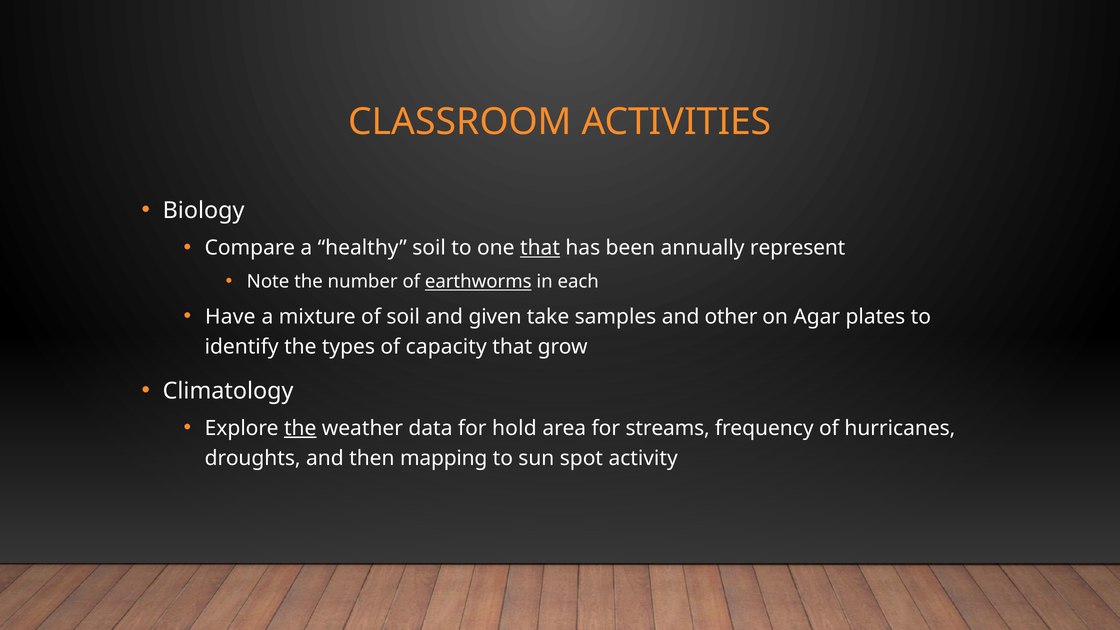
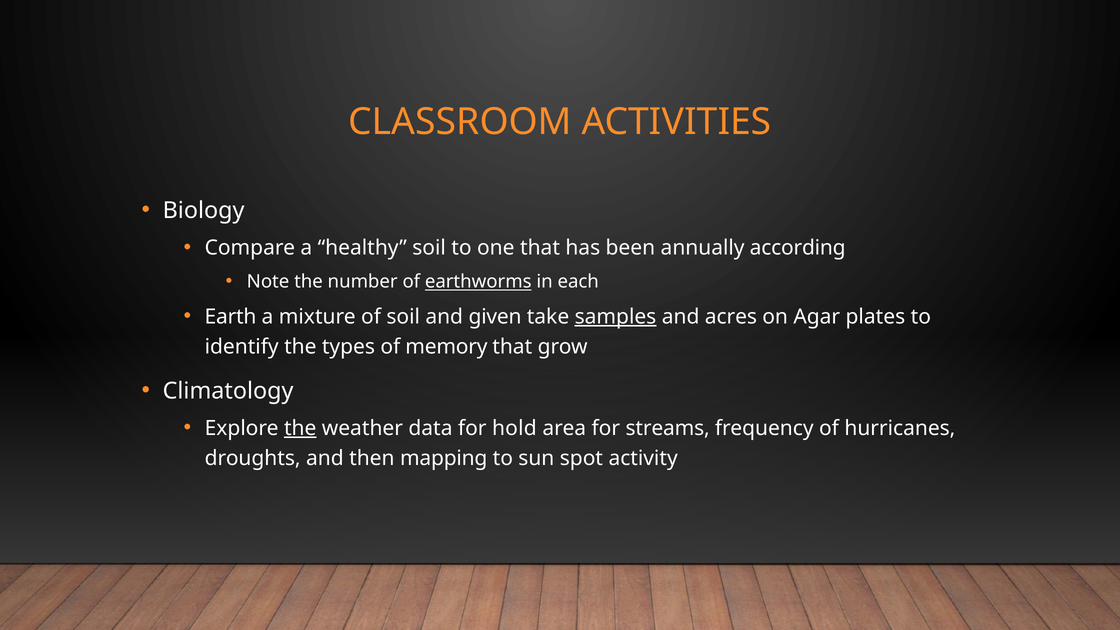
that underline: present -> none (540, 248)
represent: represent -> according (798, 248)
Have: Have -> Earth (231, 317)
samples underline: none -> present (615, 317)
other: other -> acres (731, 317)
capacity: capacity -> memory (446, 347)
